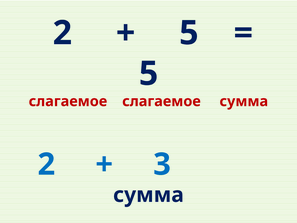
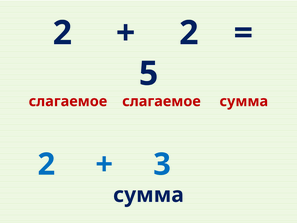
5: 5 -> 2 (189, 33)
